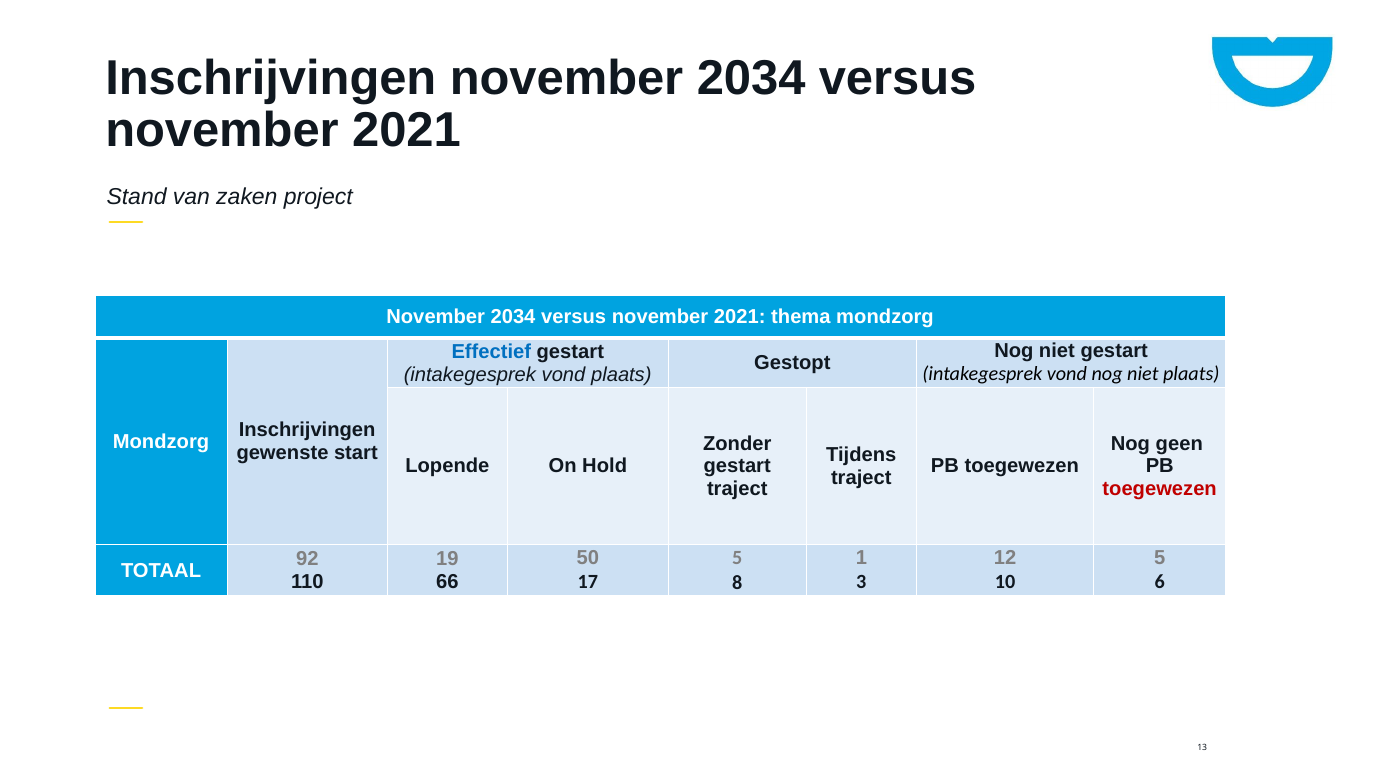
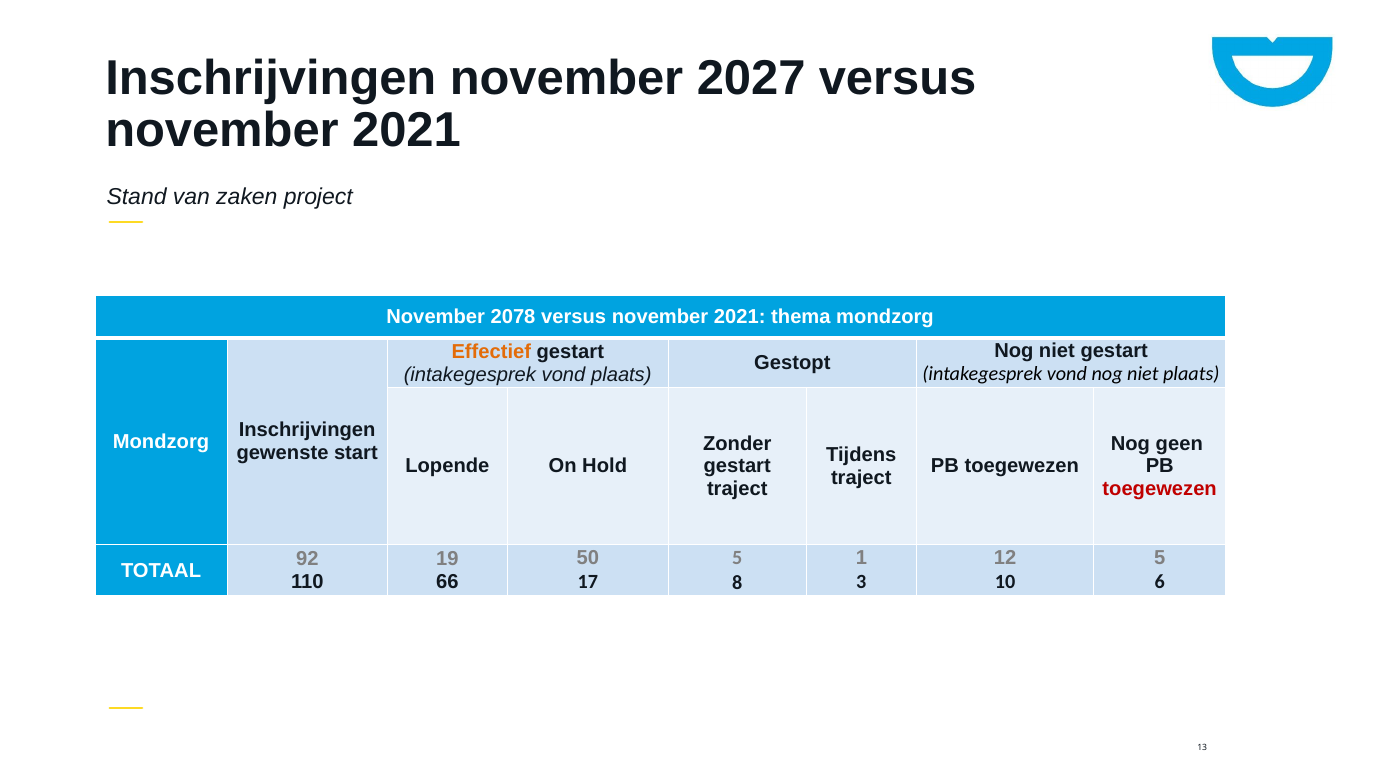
Inschrijvingen november 2034: 2034 -> 2027 (751, 78)
2034: 2034 -> 2078 (513, 317)
Effectief colour: blue -> orange (491, 352)
